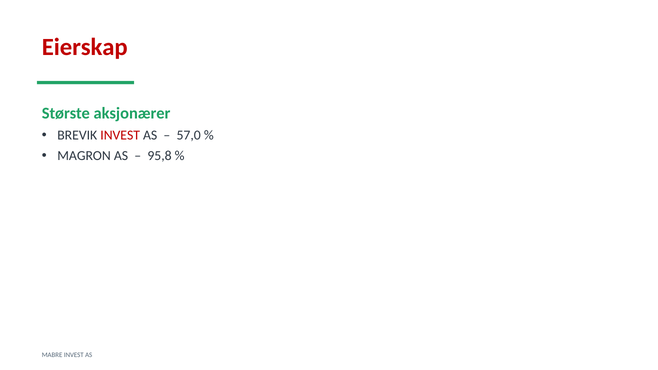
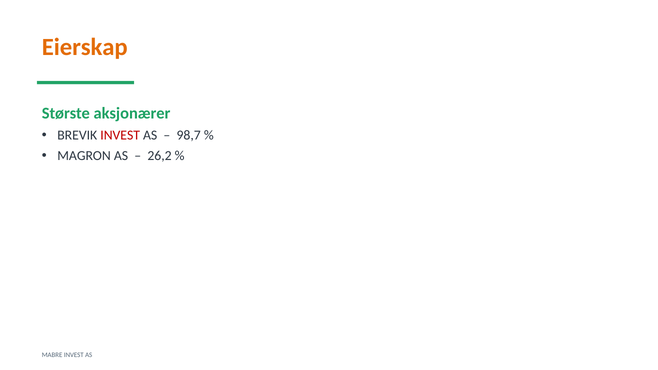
Eierskap colour: red -> orange (85, 47)
57,0: 57,0 -> 98,7 (189, 135)
95,8: 95,8 -> 26,2 (160, 156)
